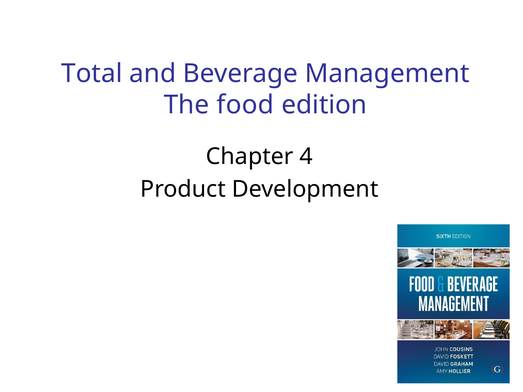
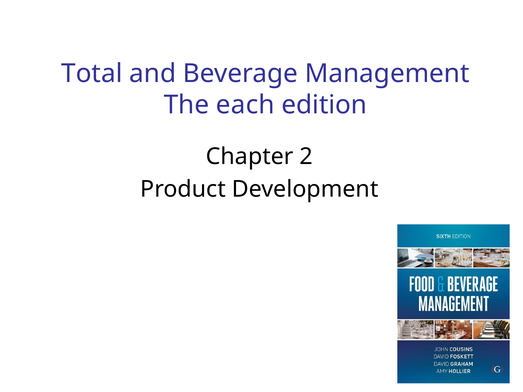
food: food -> each (245, 105)
4: 4 -> 2 (306, 157)
